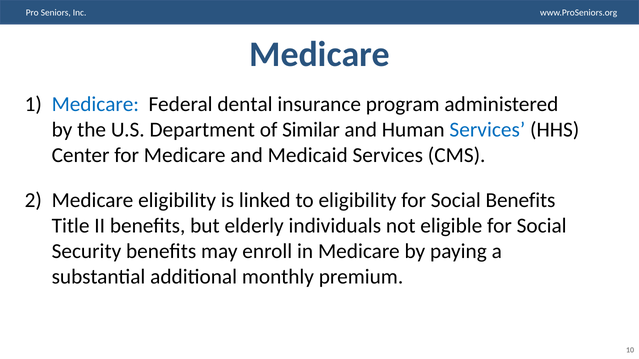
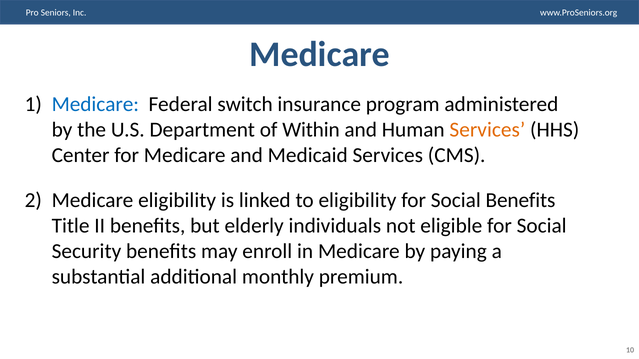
dental: dental -> switch (245, 104)
Similar: Similar -> Within (311, 130)
Services colour: blue -> orange (487, 130)
